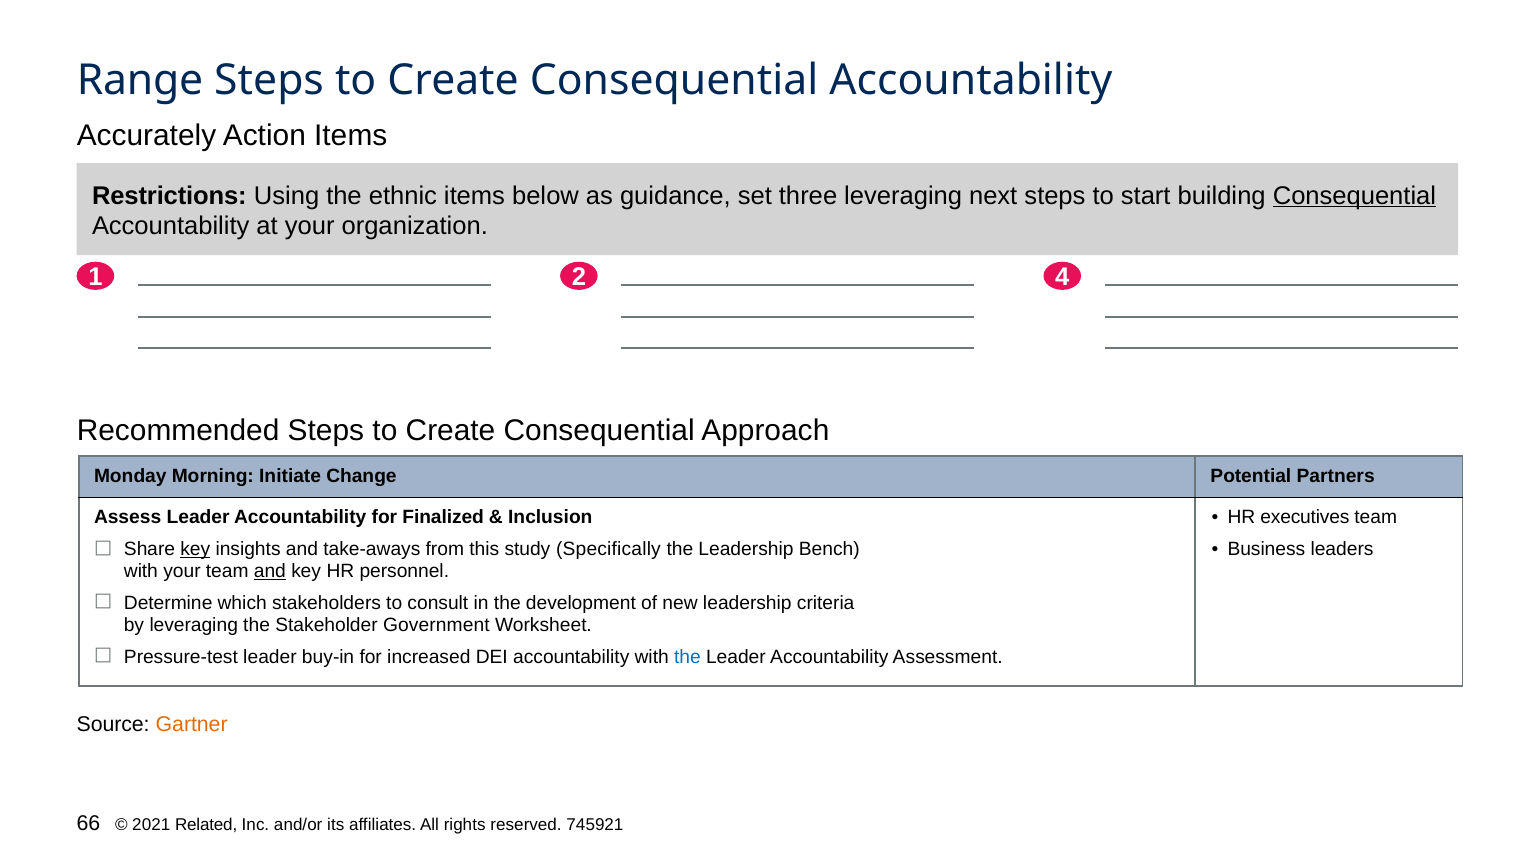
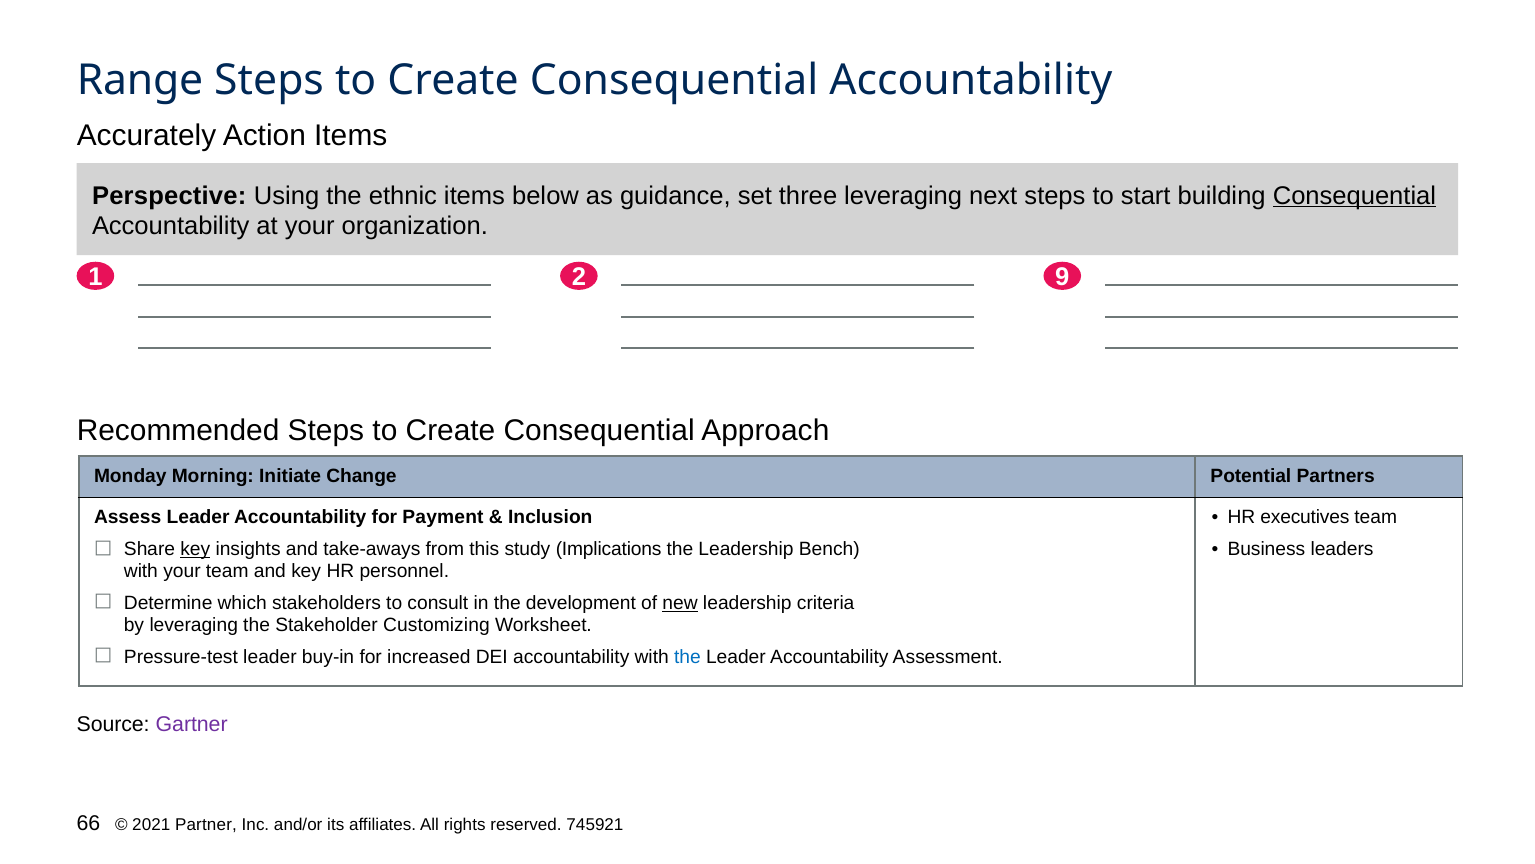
Restrictions: Restrictions -> Perspective (169, 196)
4: 4 -> 9 (1062, 277)
Finalized: Finalized -> Payment (443, 517)
Specifically: Specifically -> Implications (609, 549)
and underline: present -> none (270, 571)
new underline: none -> present (680, 603)
Government: Government -> Customizing (436, 624)
Gartner colour: orange -> purple (192, 725)
Related: Related -> Partner (206, 824)
